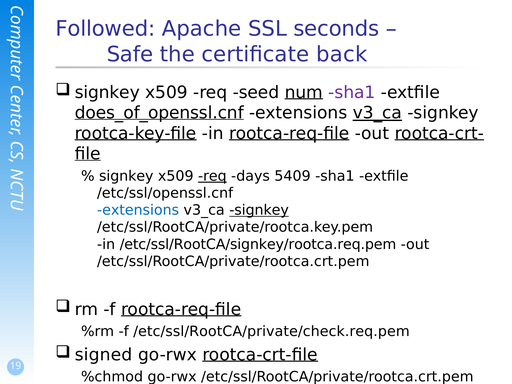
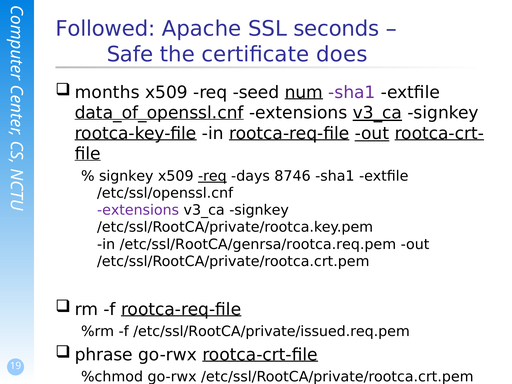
back: back -> does (342, 54)
signkey: signkey -> months (107, 93)
does_of_openssl.cnf: does_of_openssl.cnf -> data_of_openssl.cnf (159, 113)
out underline: none -> present (372, 133)
5409: 5409 -> 8746 (293, 176)
extensions colour: blue -> purple (138, 210)
signkey underline: present -> none (259, 210)
/etc/ssl/RootCA/signkey/rootca.req.pem: /etc/ssl/RootCA/signkey/rootca.req.pem -> /etc/ssl/RootCA/genrsa/rootca.req.pem (258, 244)
/etc/ssl/RootCA/private/check.req.pem: /etc/ssl/RootCA/private/check.req.pem -> /etc/ssl/RootCA/private/issued.req.pem (272, 332)
signed: signed -> phrase (104, 355)
